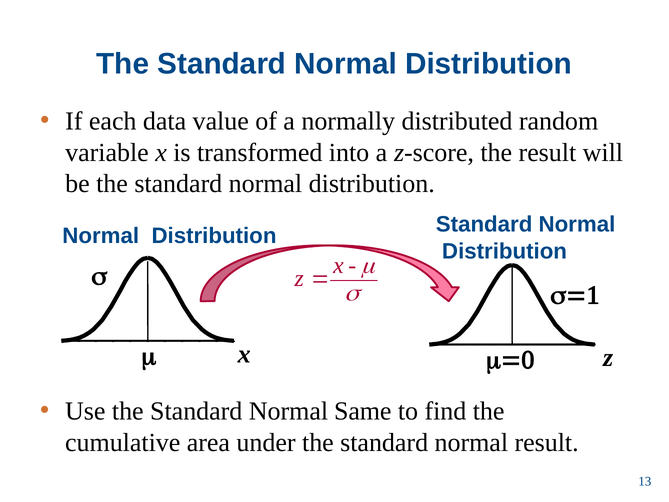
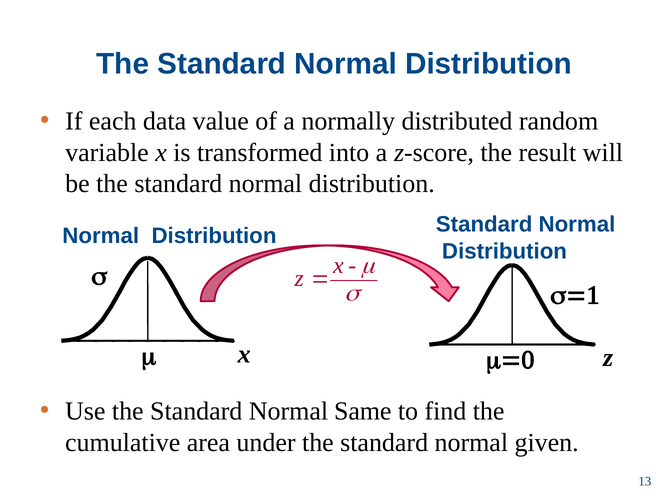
normal result: result -> given (547, 442)
